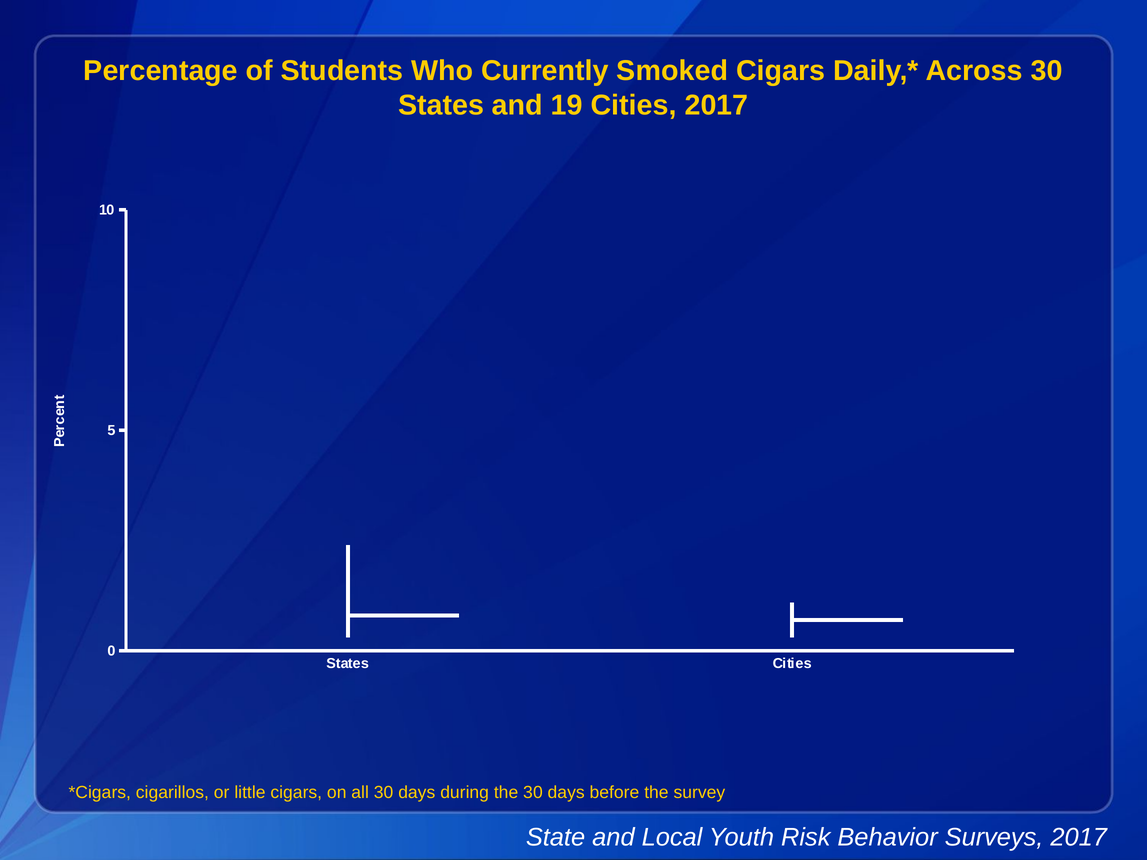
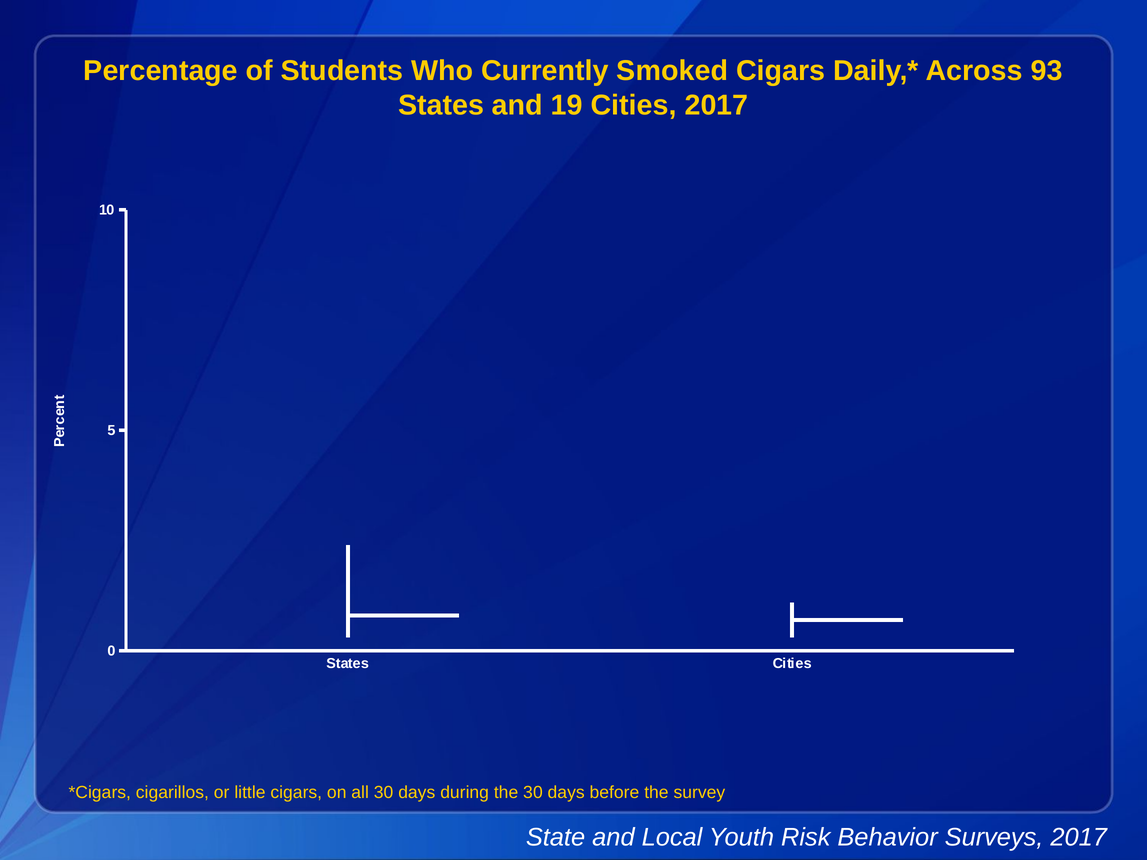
Across 30: 30 -> 93 (1047, 71)
